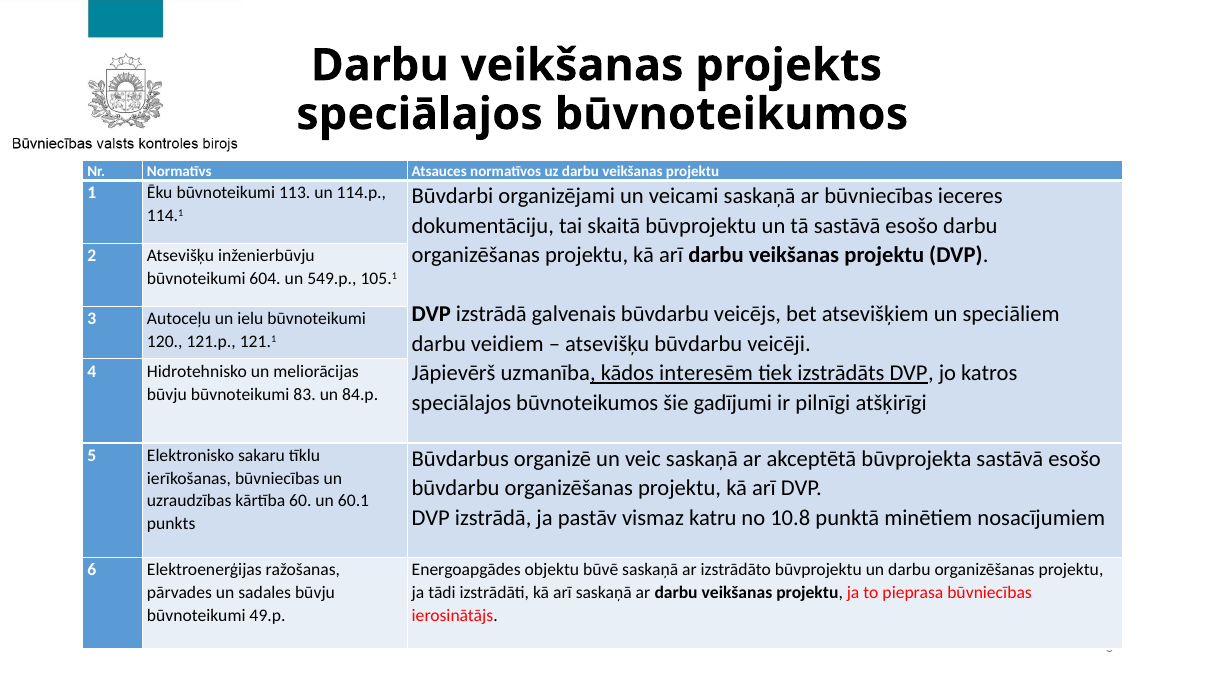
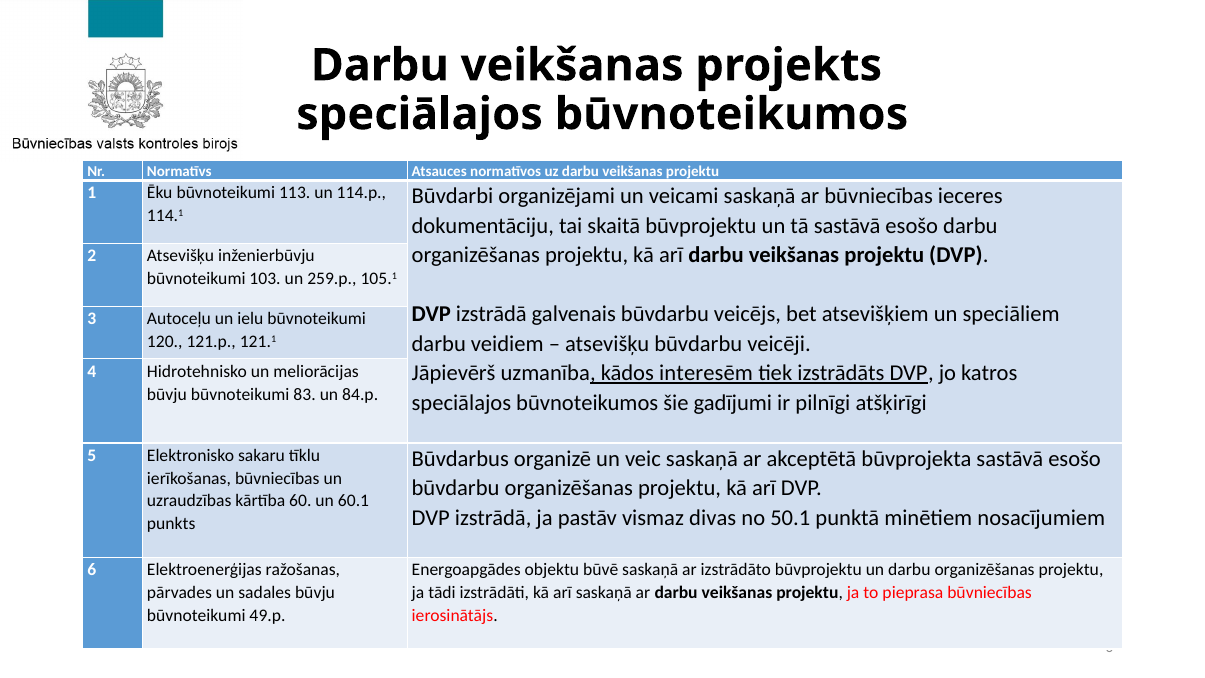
604: 604 -> 103 (265, 279)
549.p: 549.p -> 259.p (332, 279)
katru: katru -> divas (713, 518)
10.8: 10.8 -> 50.1 (790, 518)
